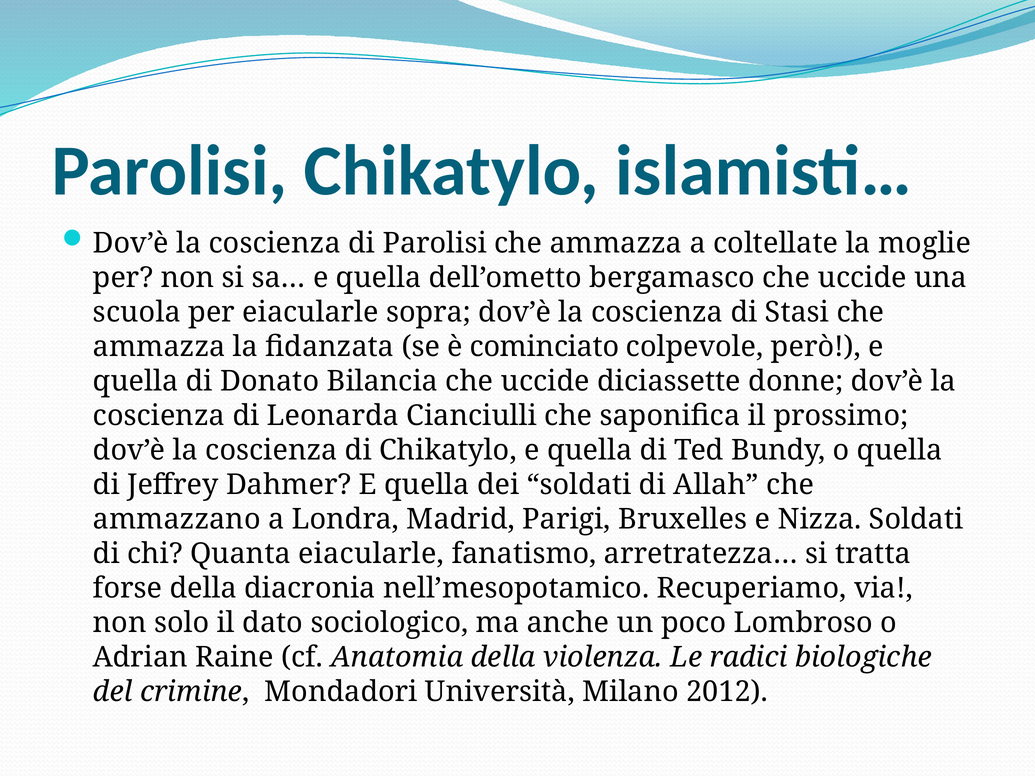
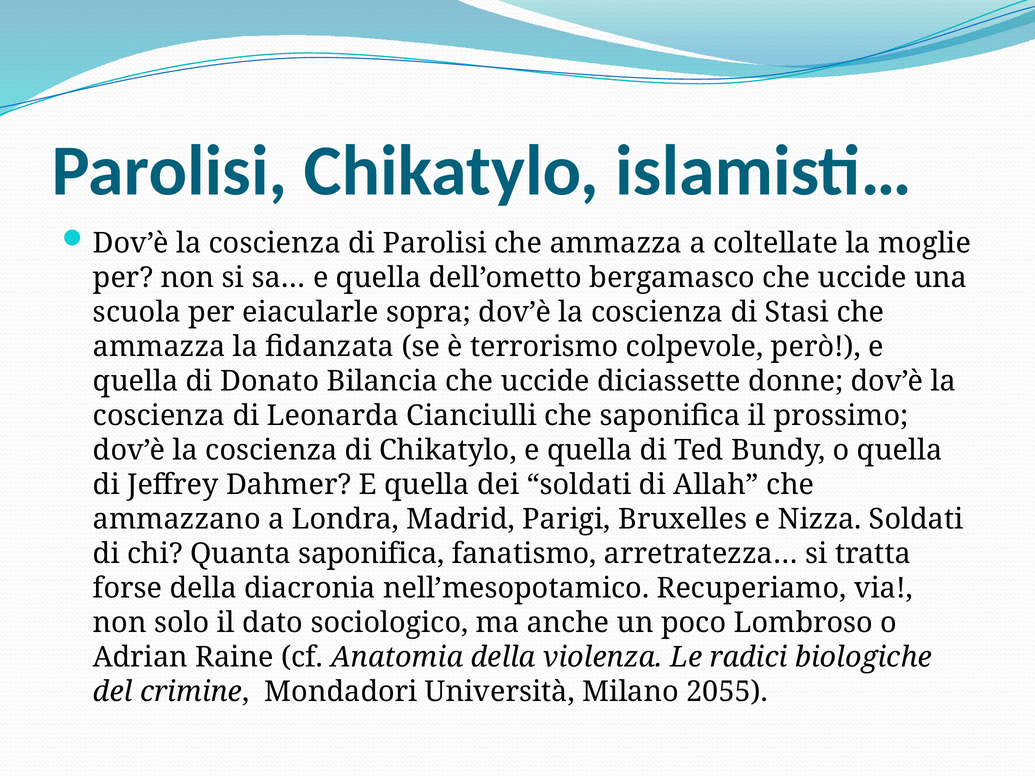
cominciato: cominciato -> terrorismo (544, 347)
Quanta eiacularle: eiacularle -> saponifica (371, 554)
2012: 2012 -> 2055 (727, 692)
